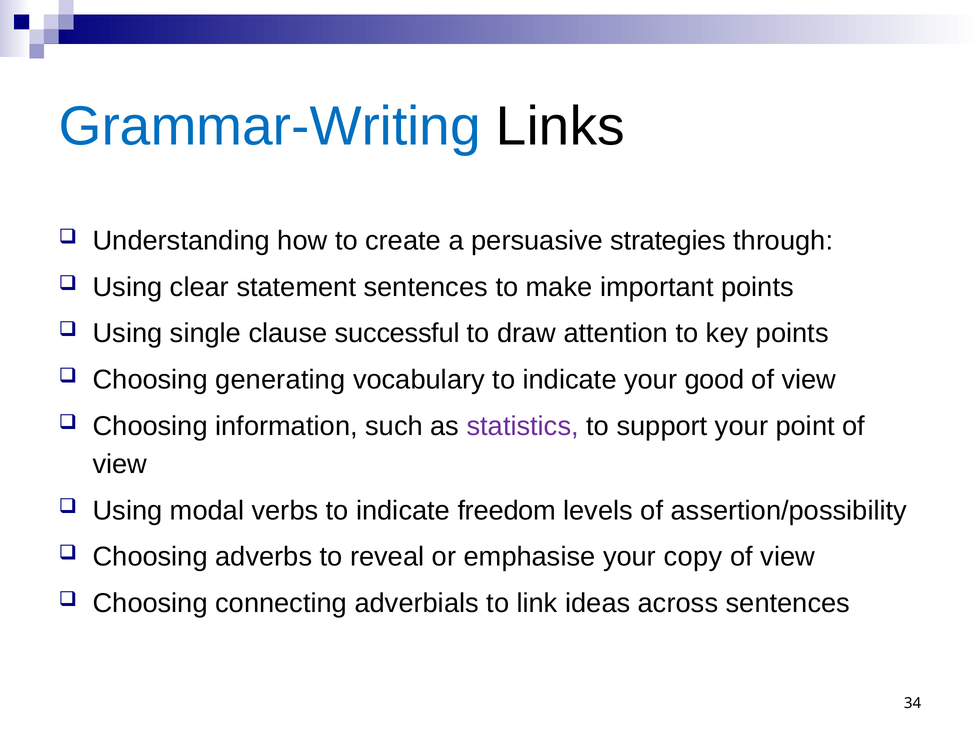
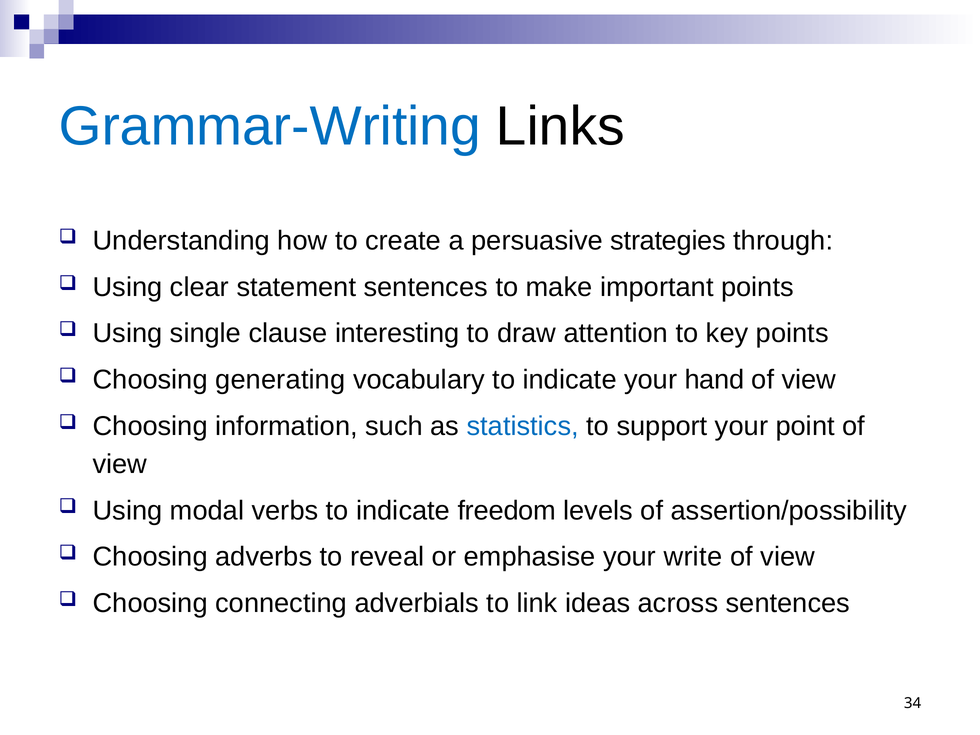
successful: successful -> interesting (397, 334)
good: good -> hand (714, 380)
statistics colour: purple -> blue (523, 426)
copy: copy -> write (693, 557)
